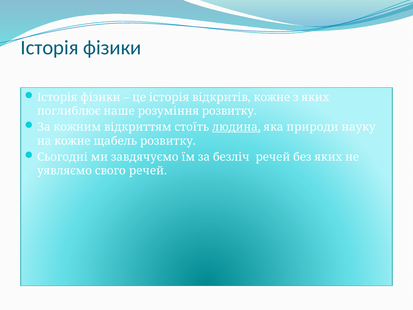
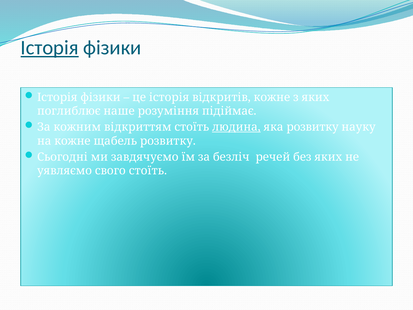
Історія underline: none -> present (50, 48)
розуміння розвитку: розвитку -> підіймає (229, 111)
яка природи: природи -> розвитку (313, 127)
свого речей: речей -> стоїть (148, 171)
